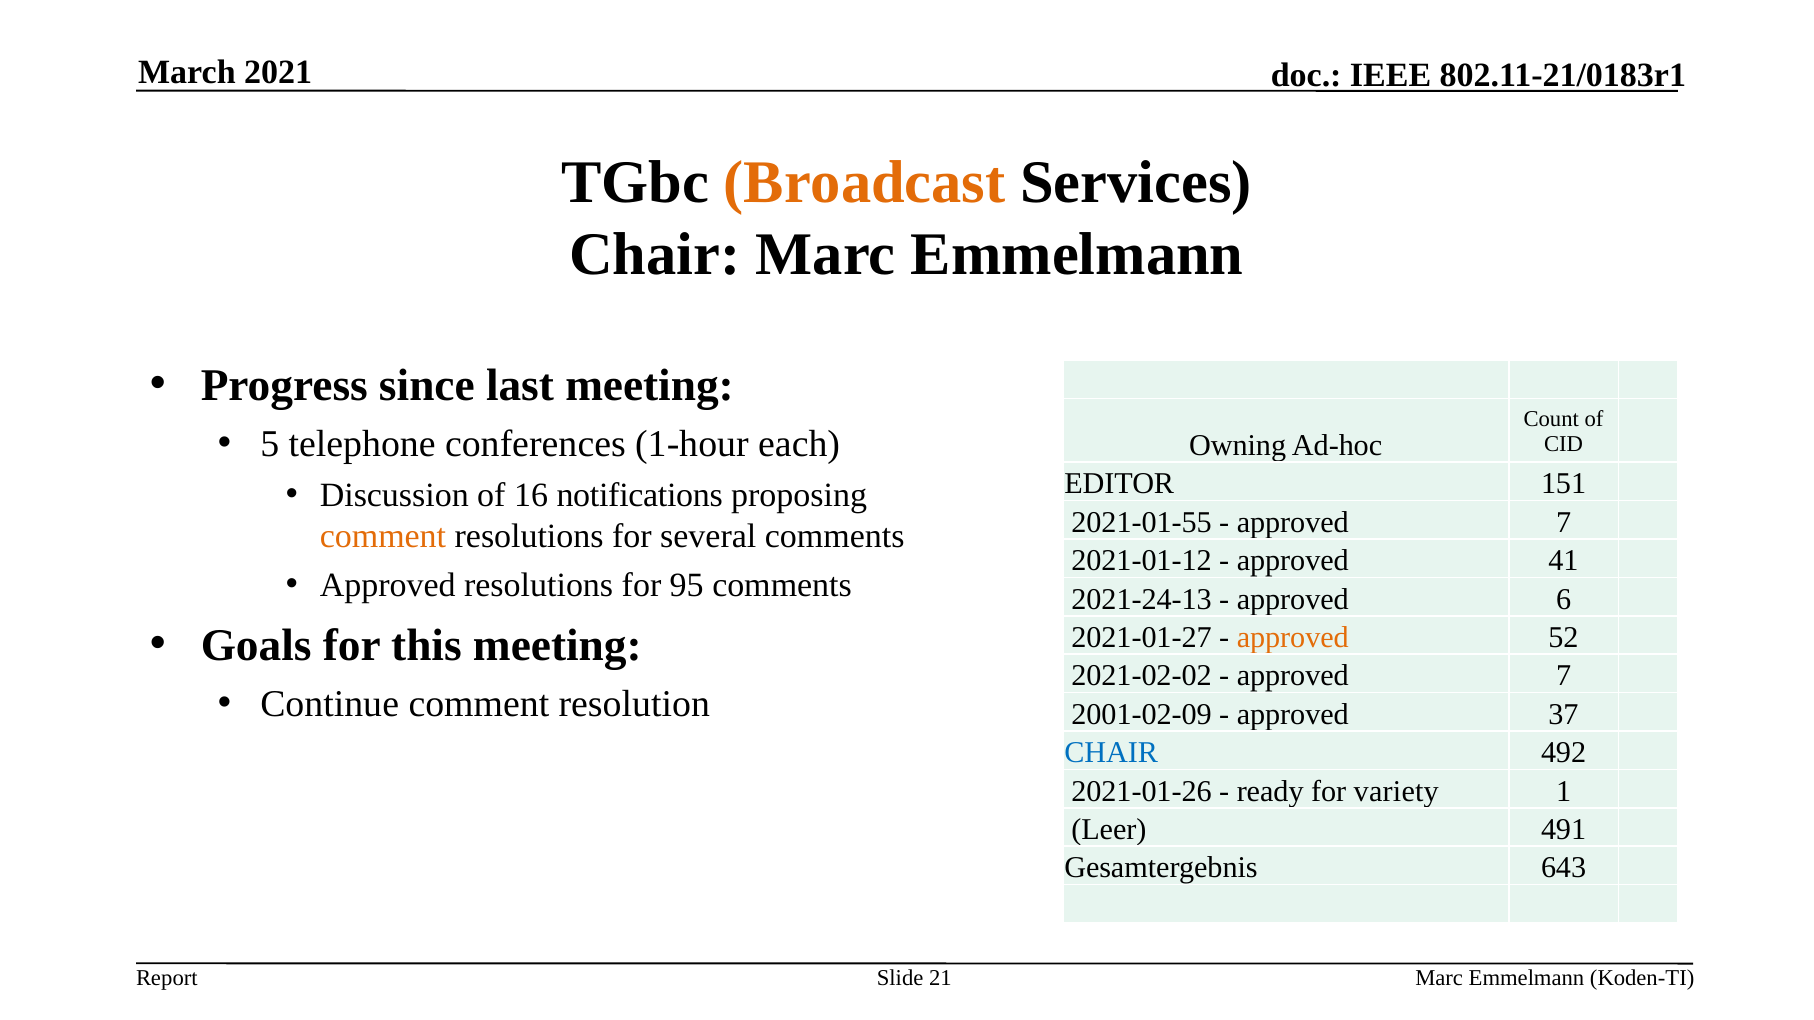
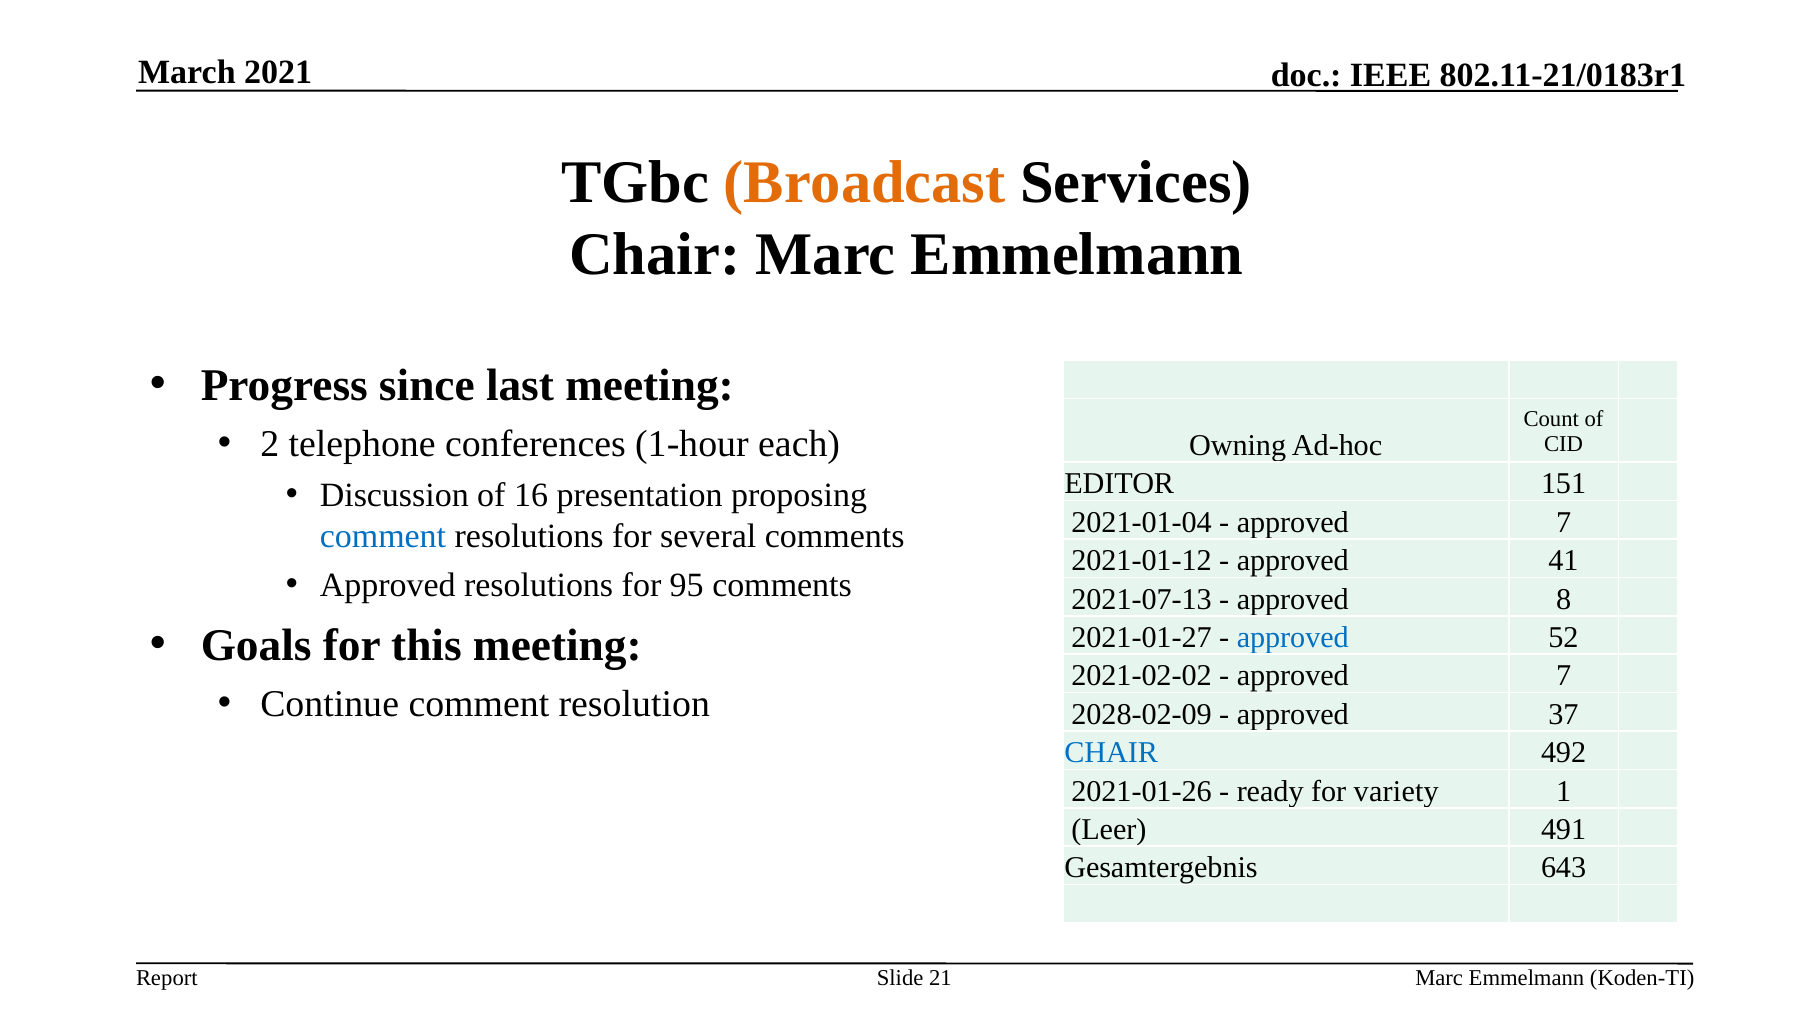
5: 5 -> 2 (270, 444)
notifications: notifications -> presentation (640, 496)
2021-01-55: 2021-01-55 -> 2021-01-04 (1142, 523)
comment colour: orange -> blue (383, 536)
2021-24-13: 2021-24-13 -> 2021-07-13 (1142, 599)
6: 6 -> 8 (1564, 599)
approved colour: orange -> blue (1293, 638)
2001-02-09: 2001-02-09 -> 2028-02-09 (1142, 715)
